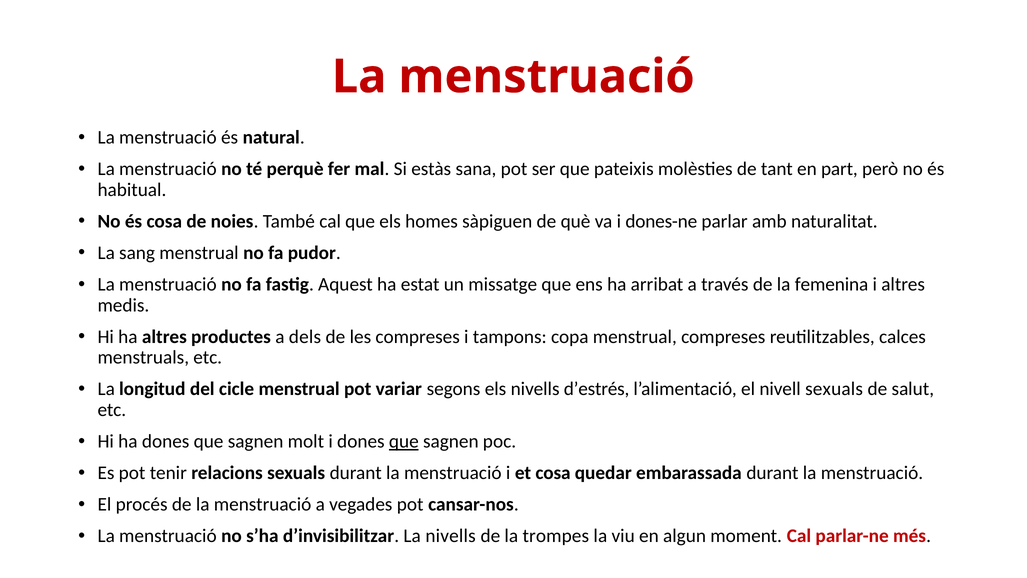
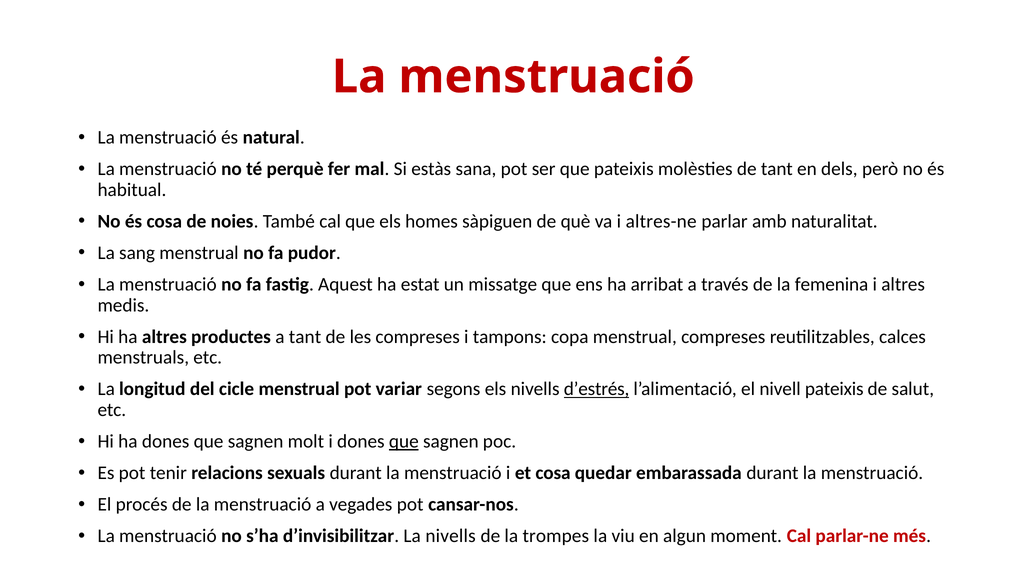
part: part -> dels (839, 169)
dones-ne: dones-ne -> altres-ne (661, 221)
a dels: dels -> tant (305, 337)
d’estrés underline: none -> present (597, 389)
nivell sexuals: sexuals -> pateixis (834, 389)
